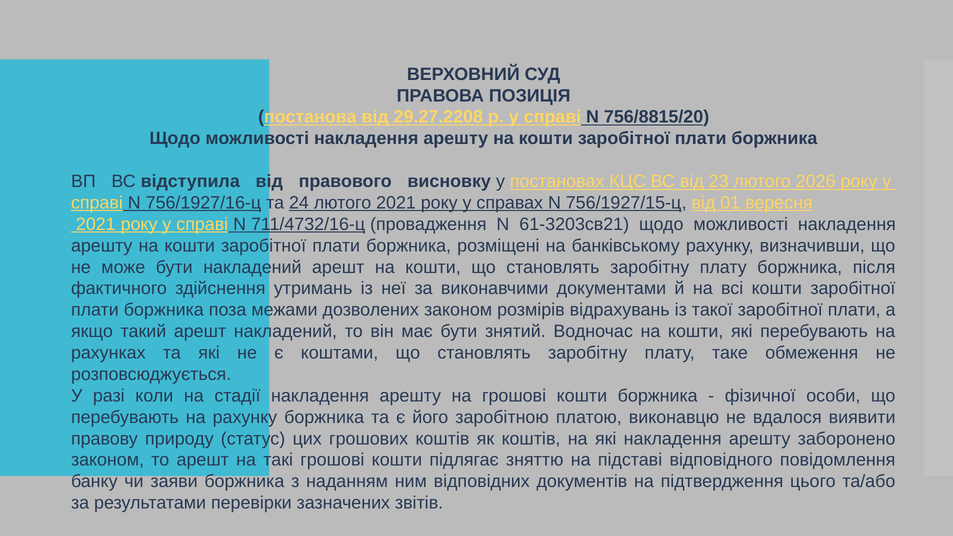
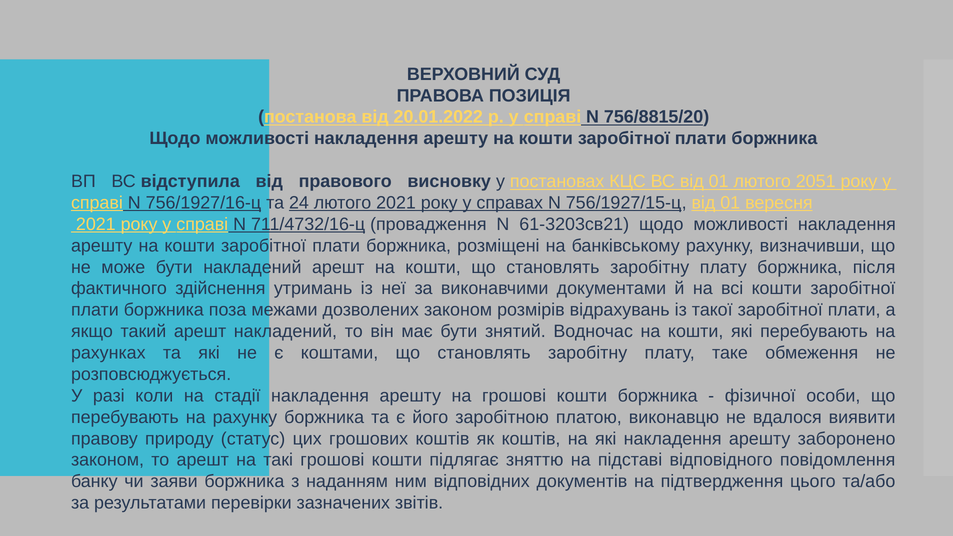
29.27.2208: 29.27.2208 -> 20.01.2022 (438, 117)
ВС від 23: 23 -> 01 (719, 181)
2026: 2026 -> 2051 (816, 181)
